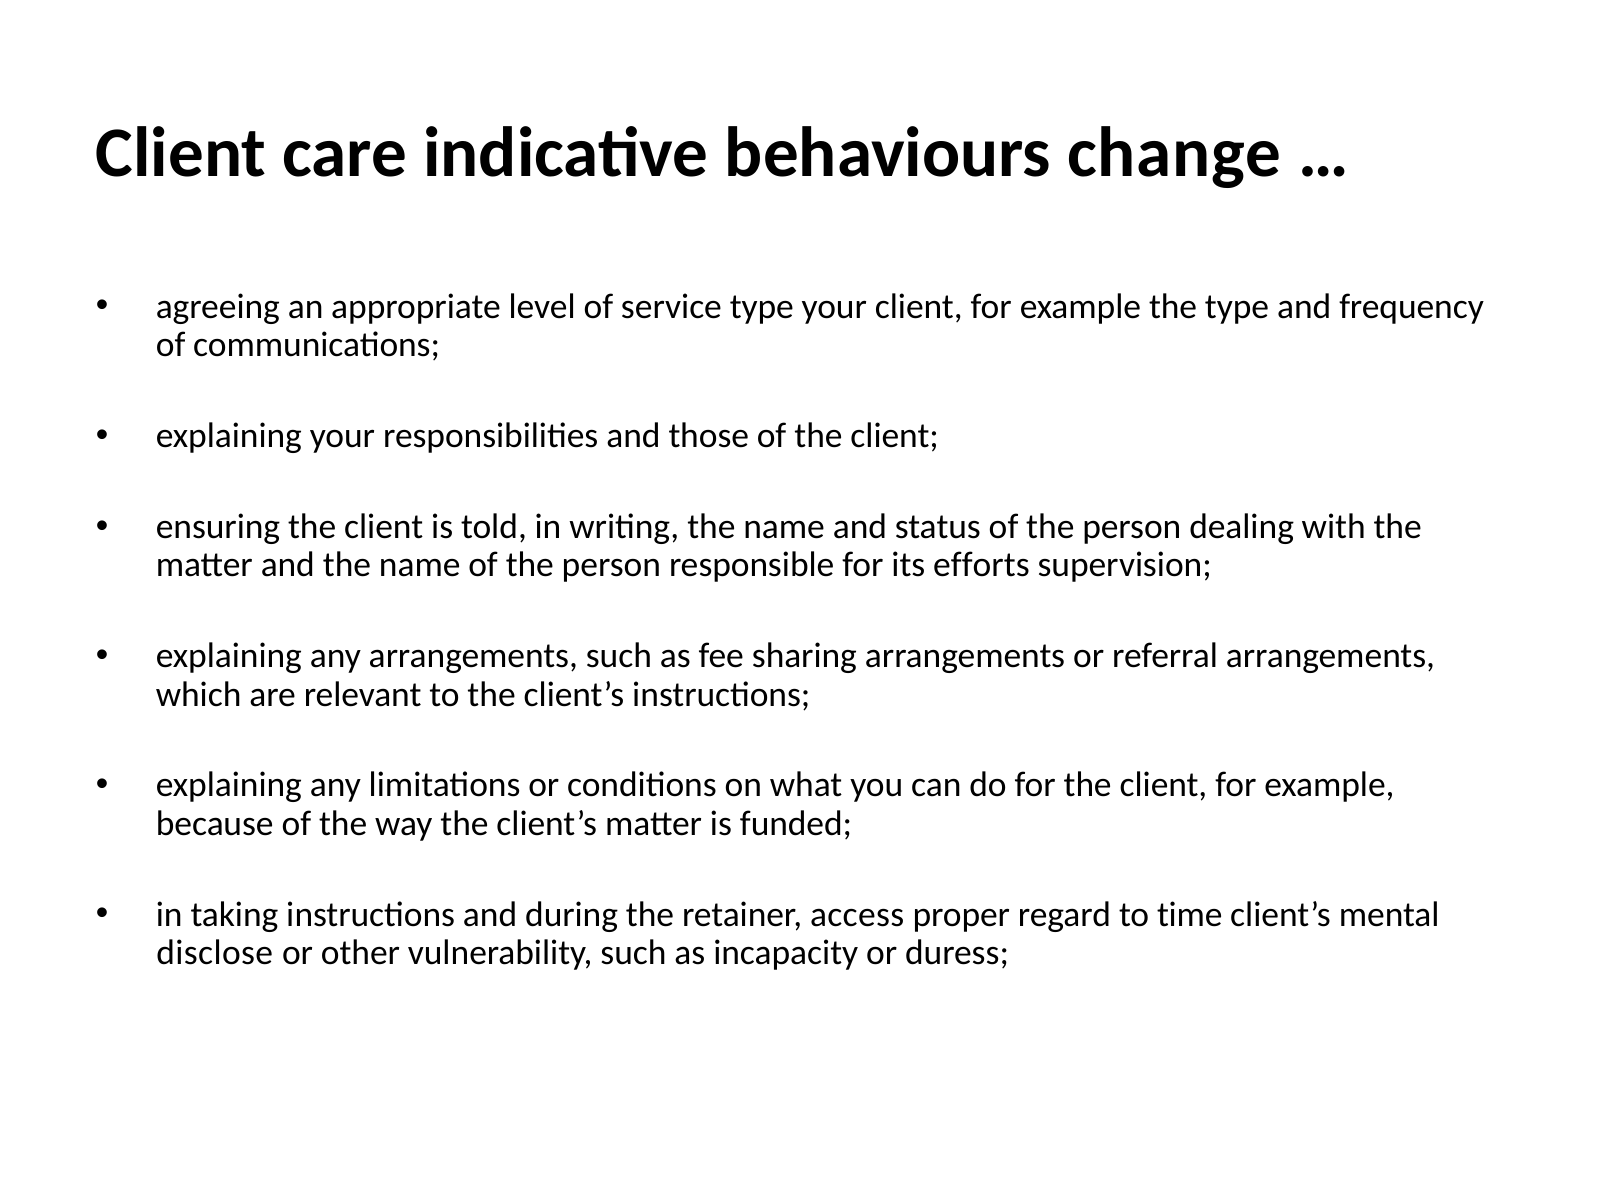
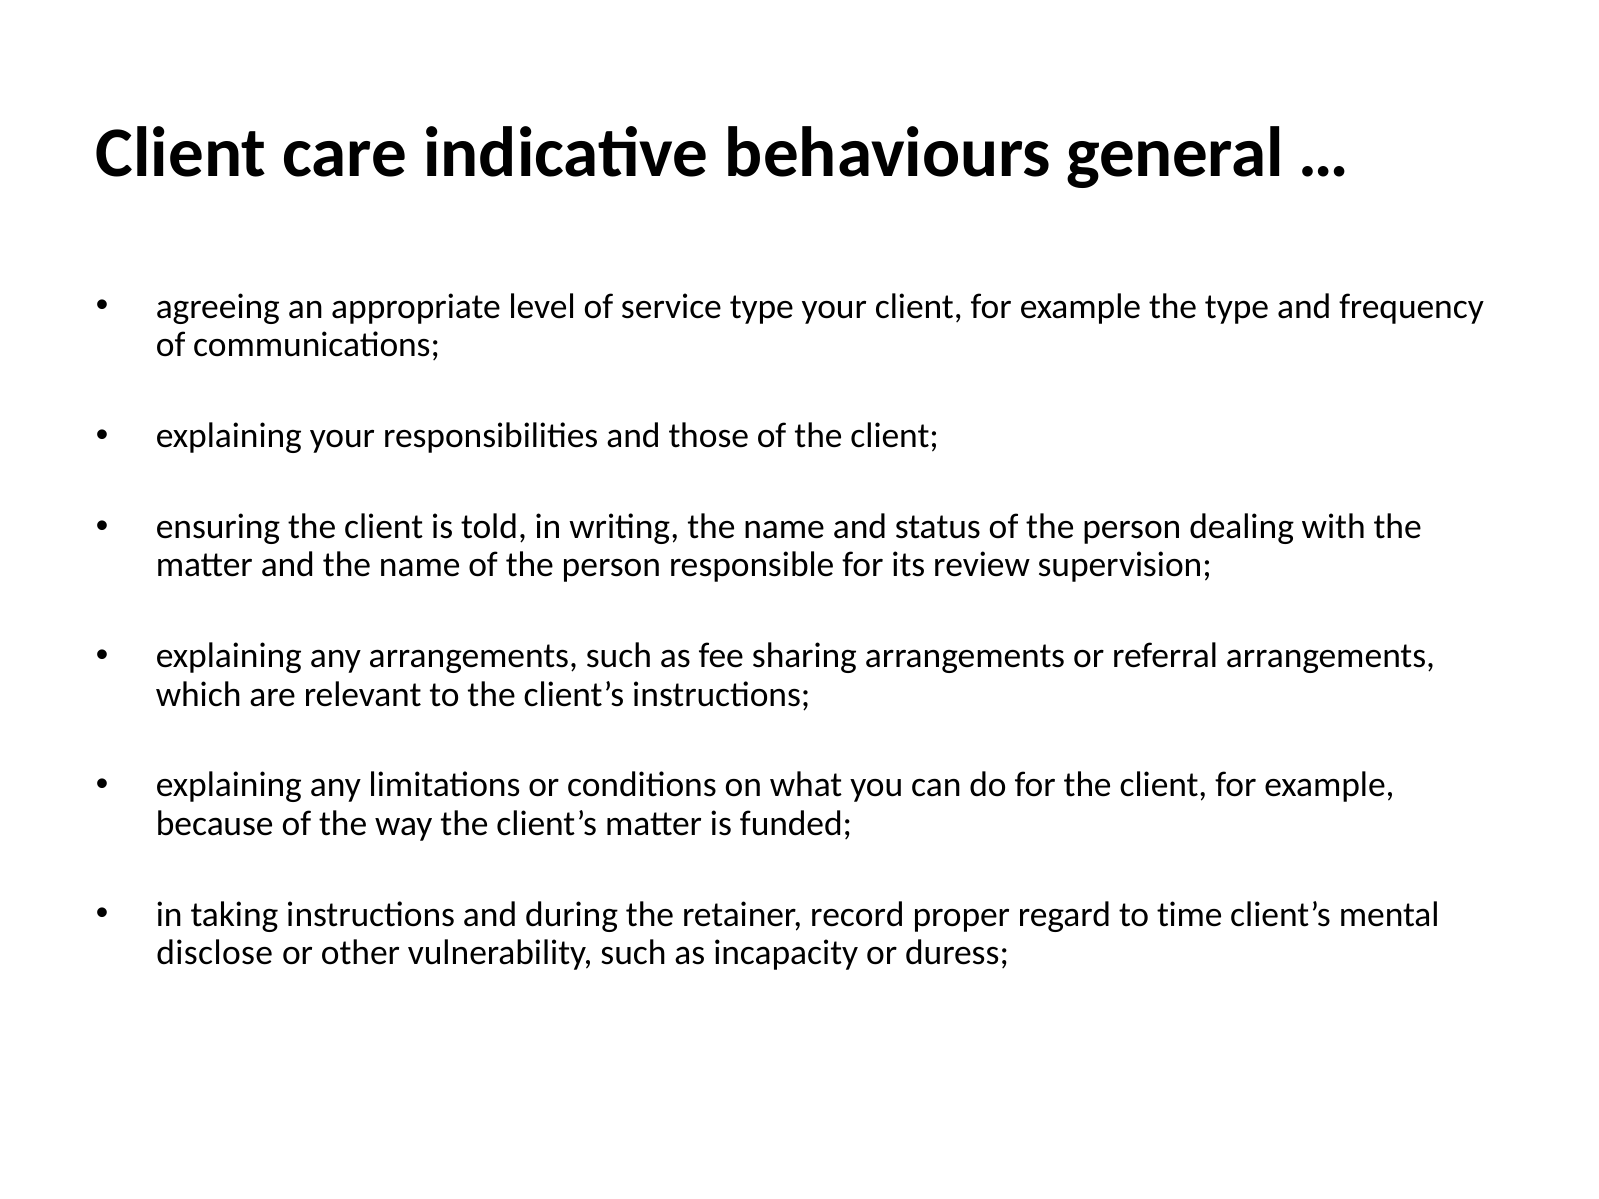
change: change -> general (1175, 153)
efforts: efforts -> review (982, 565)
access: access -> record (857, 915)
